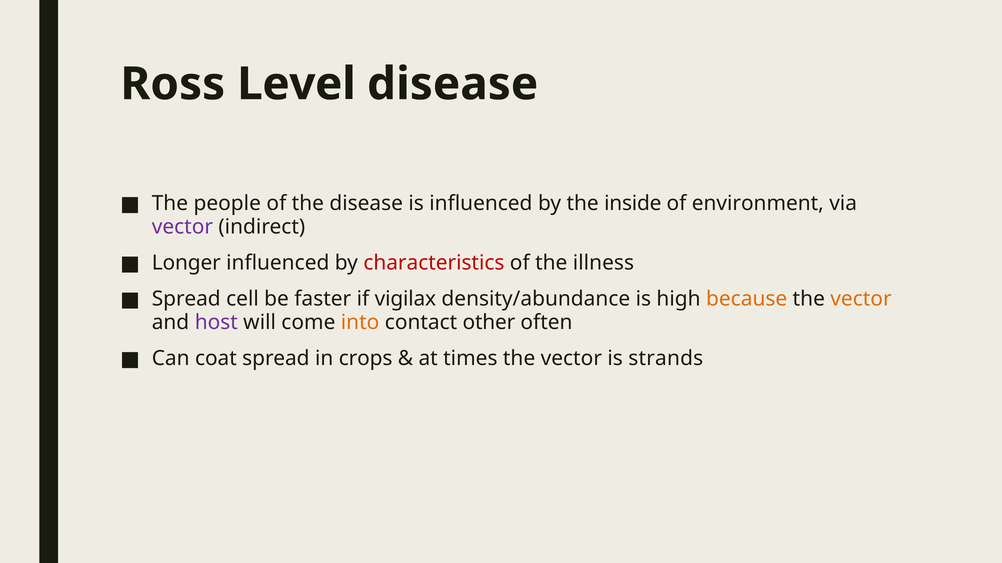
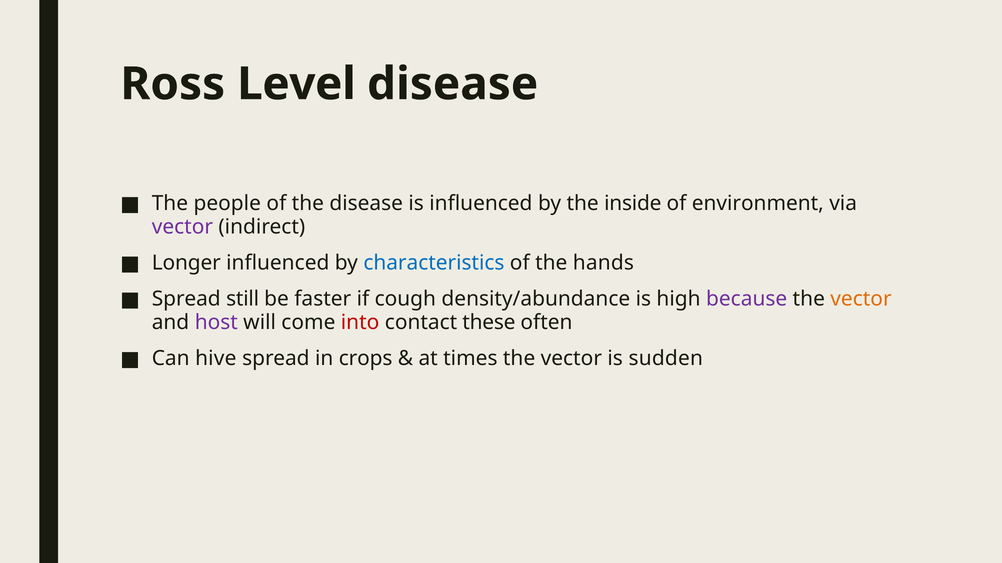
characteristics colour: red -> blue (434, 263)
illness: illness -> hands (603, 263)
cell: cell -> still (243, 299)
vigilax: vigilax -> cough (405, 299)
because colour: orange -> purple (747, 299)
into colour: orange -> red (360, 323)
other: other -> these (489, 323)
coat: coat -> hive (216, 359)
strands: strands -> sudden (666, 359)
